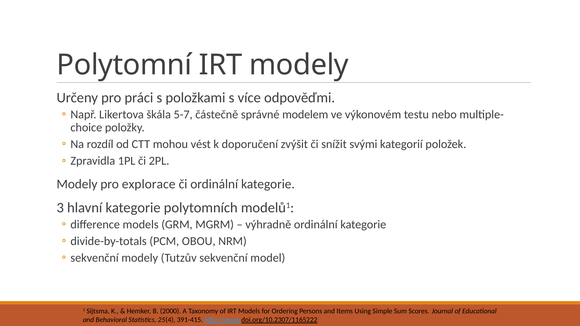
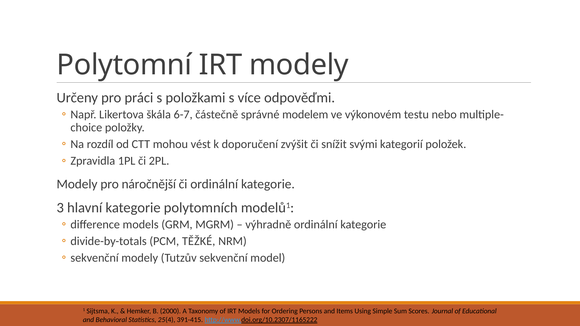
5-7: 5-7 -> 6-7 (183, 115)
explorace: explorace -> náročnější (149, 184)
OBOU: OBOU -> TĚŽKÉ (199, 241)
